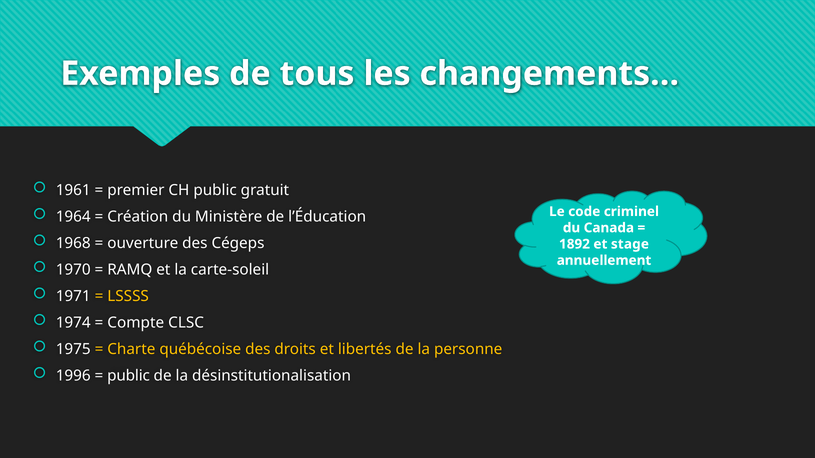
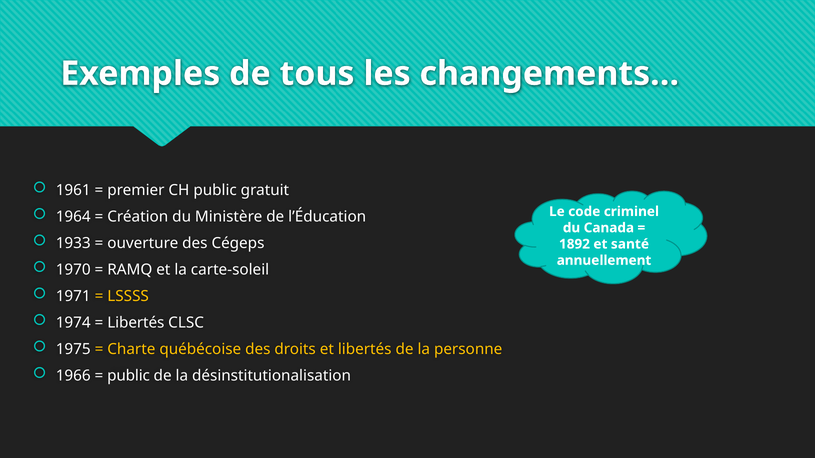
1968: 1968 -> 1933 (73, 243)
stage: stage -> santé (630, 244)
Compte: Compte -> Libertés (136, 323)
1996: 1996 -> 1966 (73, 376)
